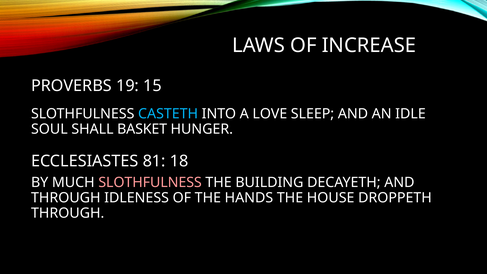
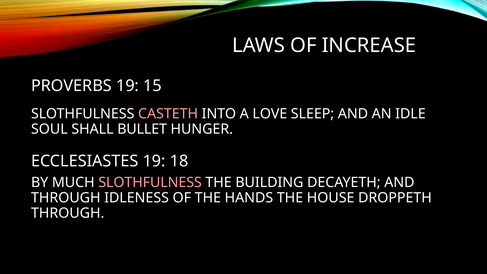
CASTETH colour: light blue -> pink (168, 114)
BASKET: BASKET -> BULLET (142, 129)
ECCLESIASTES 81: 81 -> 19 (154, 161)
